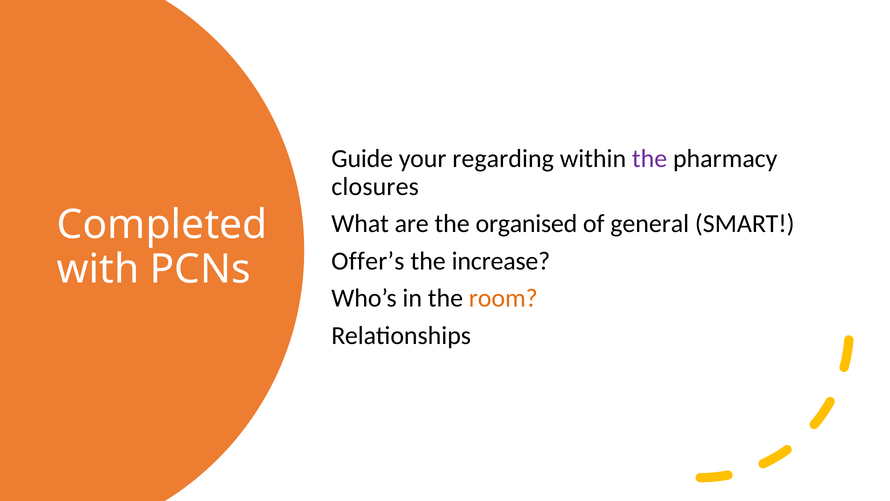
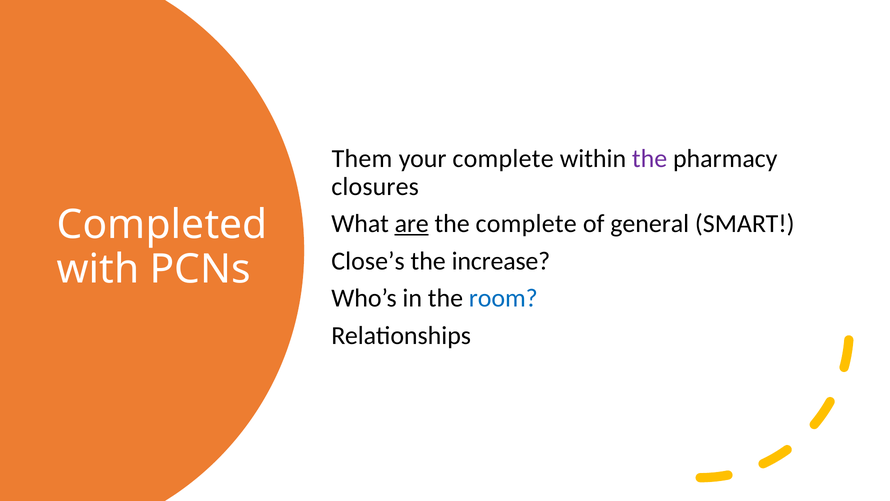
Guide: Guide -> Them (362, 158)
your regarding: regarding -> complete (503, 158)
are underline: none -> present (412, 224)
the organised: organised -> complete (526, 224)
Offer’s: Offer’s -> Close’s (368, 261)
room colour: orange -> blue (503, 298)
